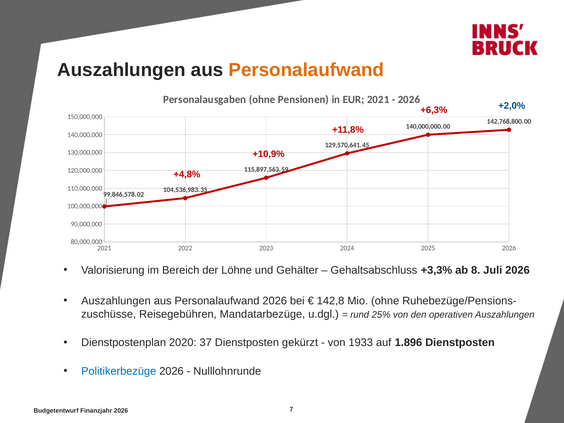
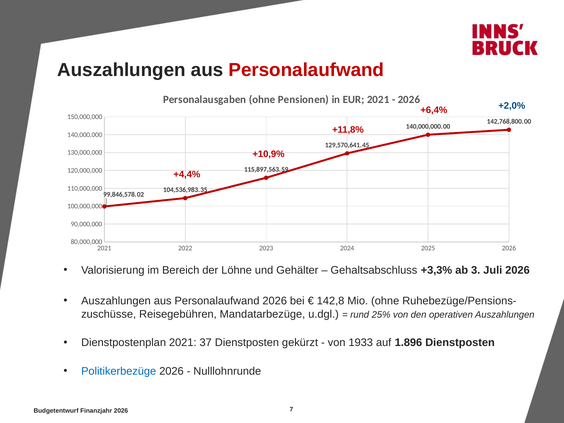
Personalaufwand colour: orange -> red (306, 70)
+6,3%: +6,3% -> +6,4% (434, 110)
+4,8%: +4,8% -> +4,4% (187, 174)
8: 8 -> 3 (476, 270)
Dienstpostenplan 2020: 2020 -> 2021 (183, 343)
